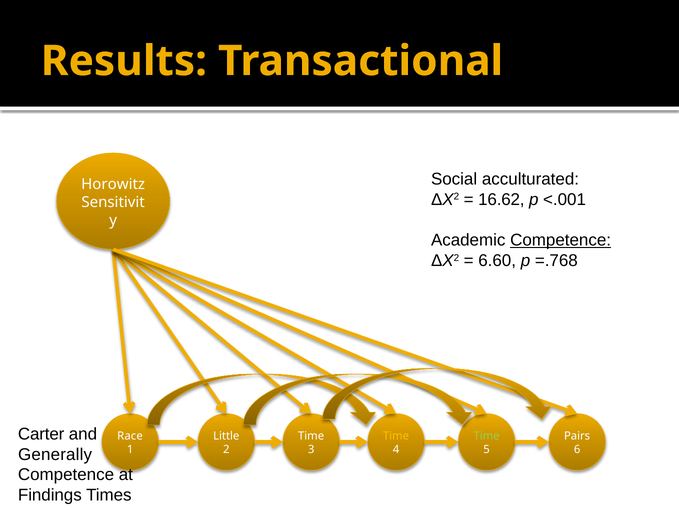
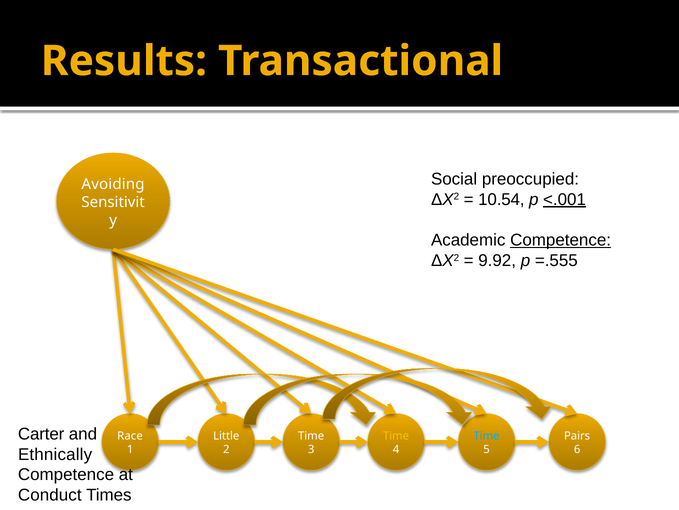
acculturated: acculturated -> preoccupied (530, 179)
Horowitz: Horowitz -> Avoiding (113, 184)
16.62: 16.62 -> 10.54 (501, 199)
<.001 underline: none -> present (564, 199)
6.60: 6.60 -> 9.92 (497, 260)
=.768: =.768 -> =.555 (556, 260)
Time colour: light green -> light blue (487, 435)
Generally: Generally -> Ethnically (55, 454)
Findings: Findings -> Conduct (50, 495)
